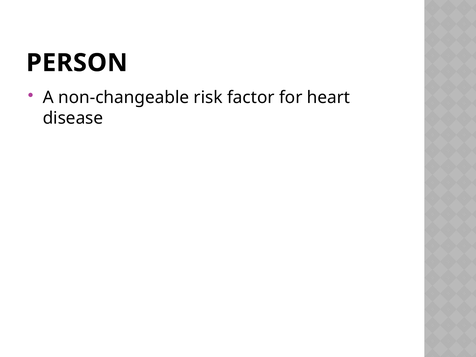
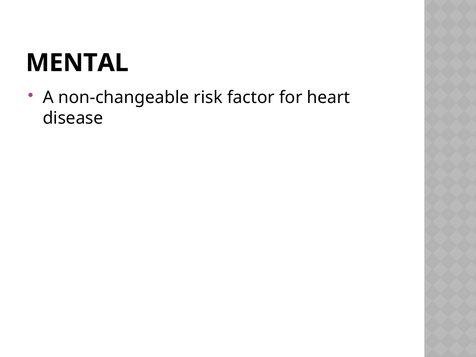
PERSON: PERSON -> MENTAL (77, 63)
